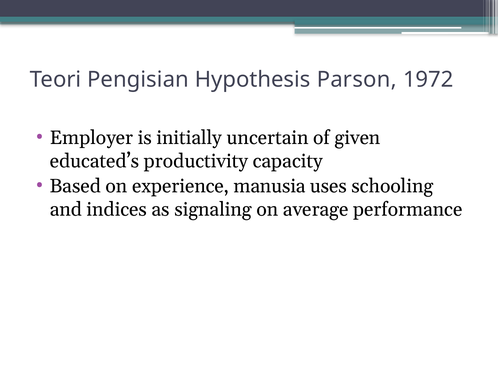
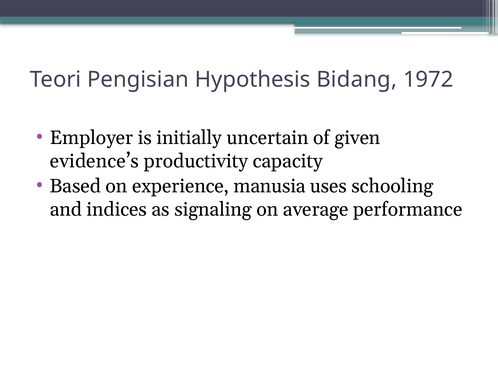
Parson: Parson -> Bidang (357, 80)
educated’s: educated’s -> evidence’s (94, 161)
